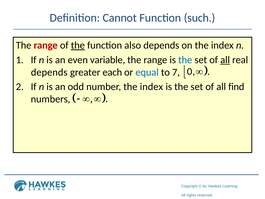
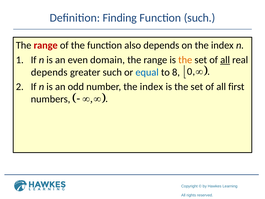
Cannot: Cannot -> Finding (120, 18)
the underline: present -> none (78, 45)
variable: variable -> domain (108, 60)
the colour: blue -> orange (185, 60)
greater each: each -> such (112, 72)
7: 7 -> 8 (176, 72)
find: find -> first (236, 87)
